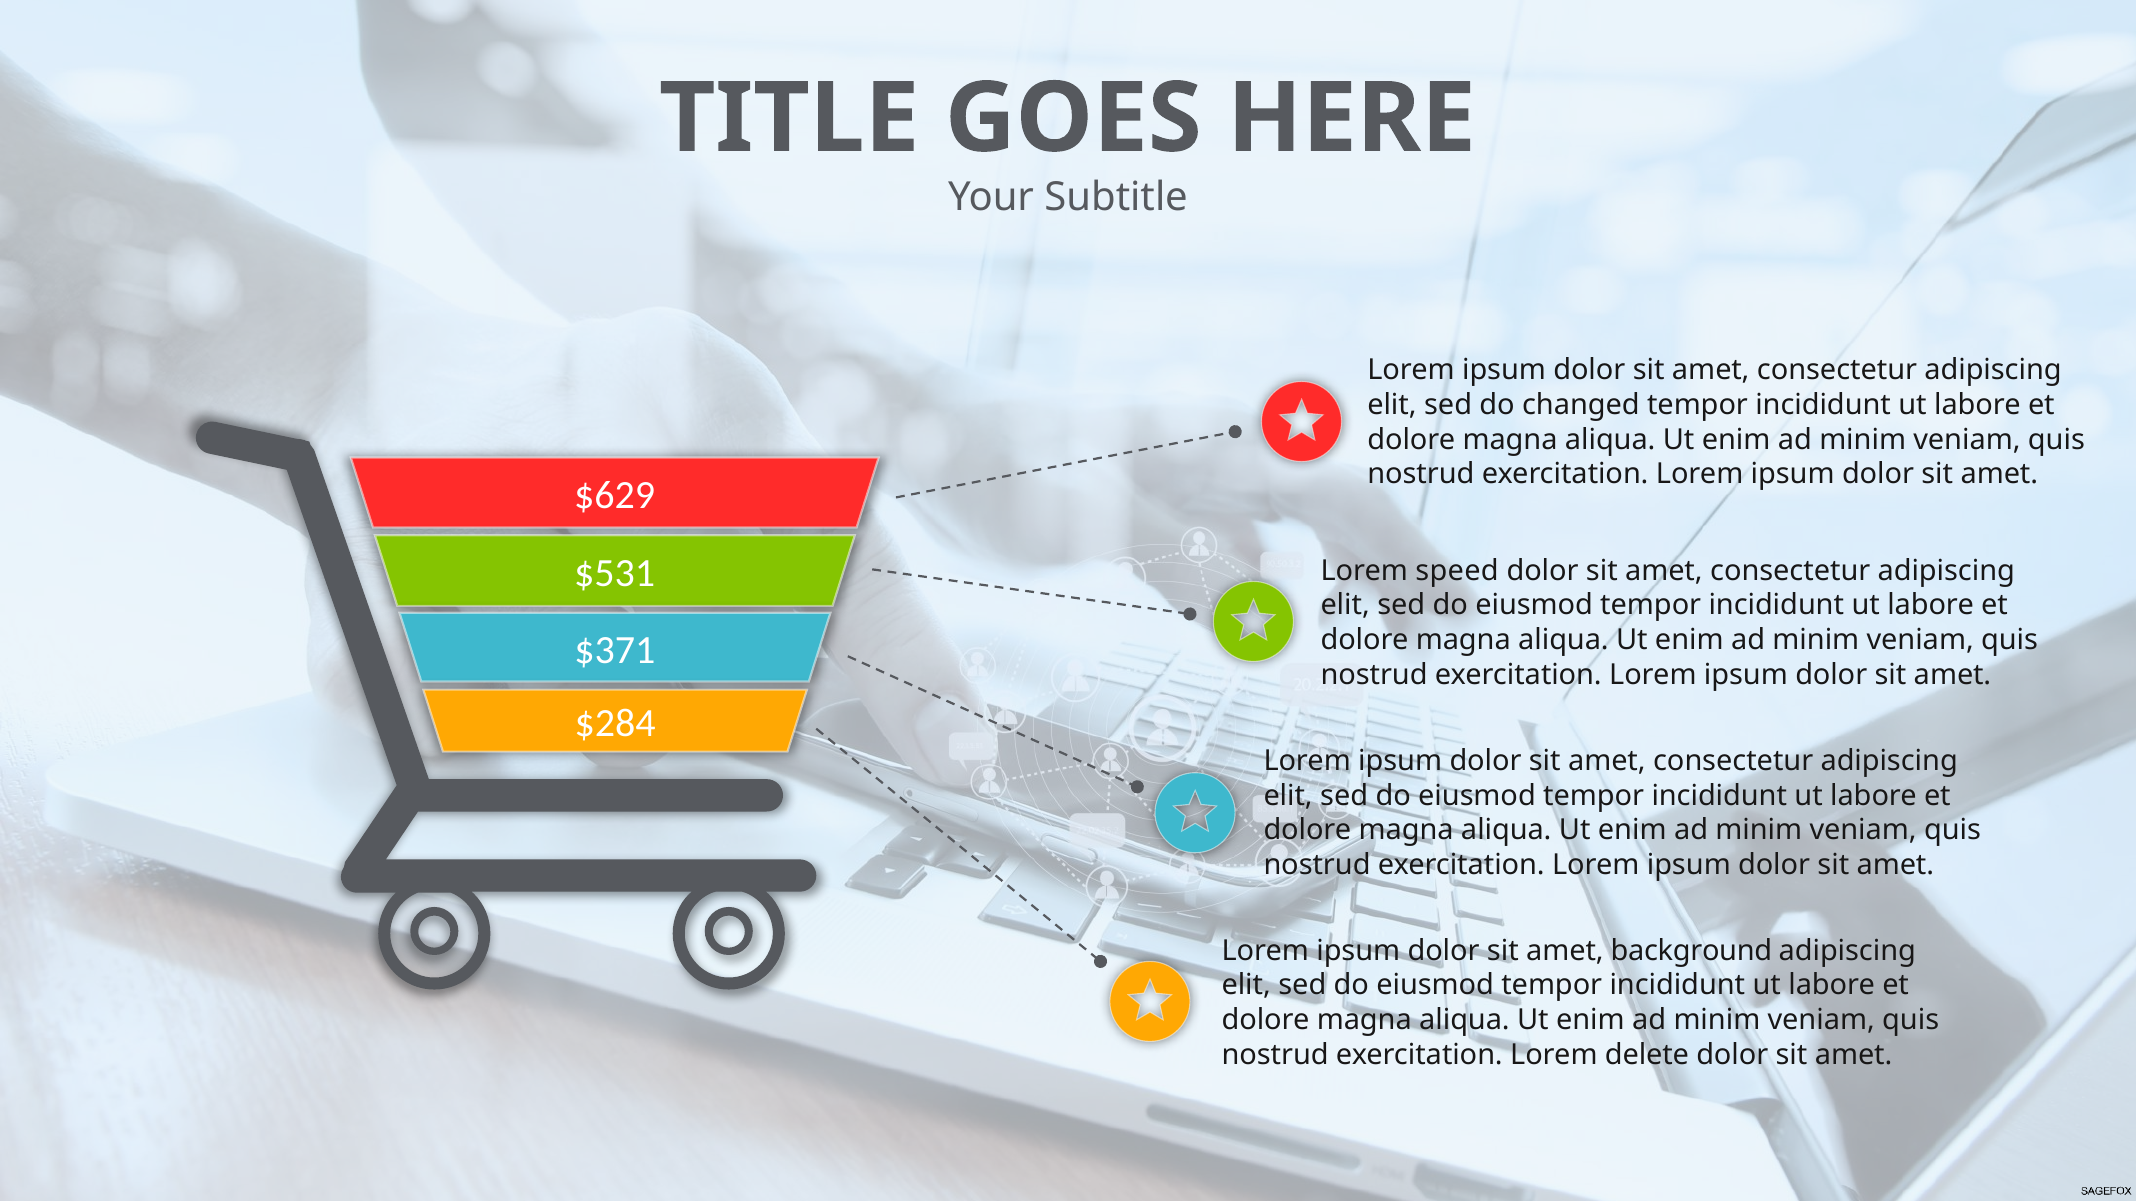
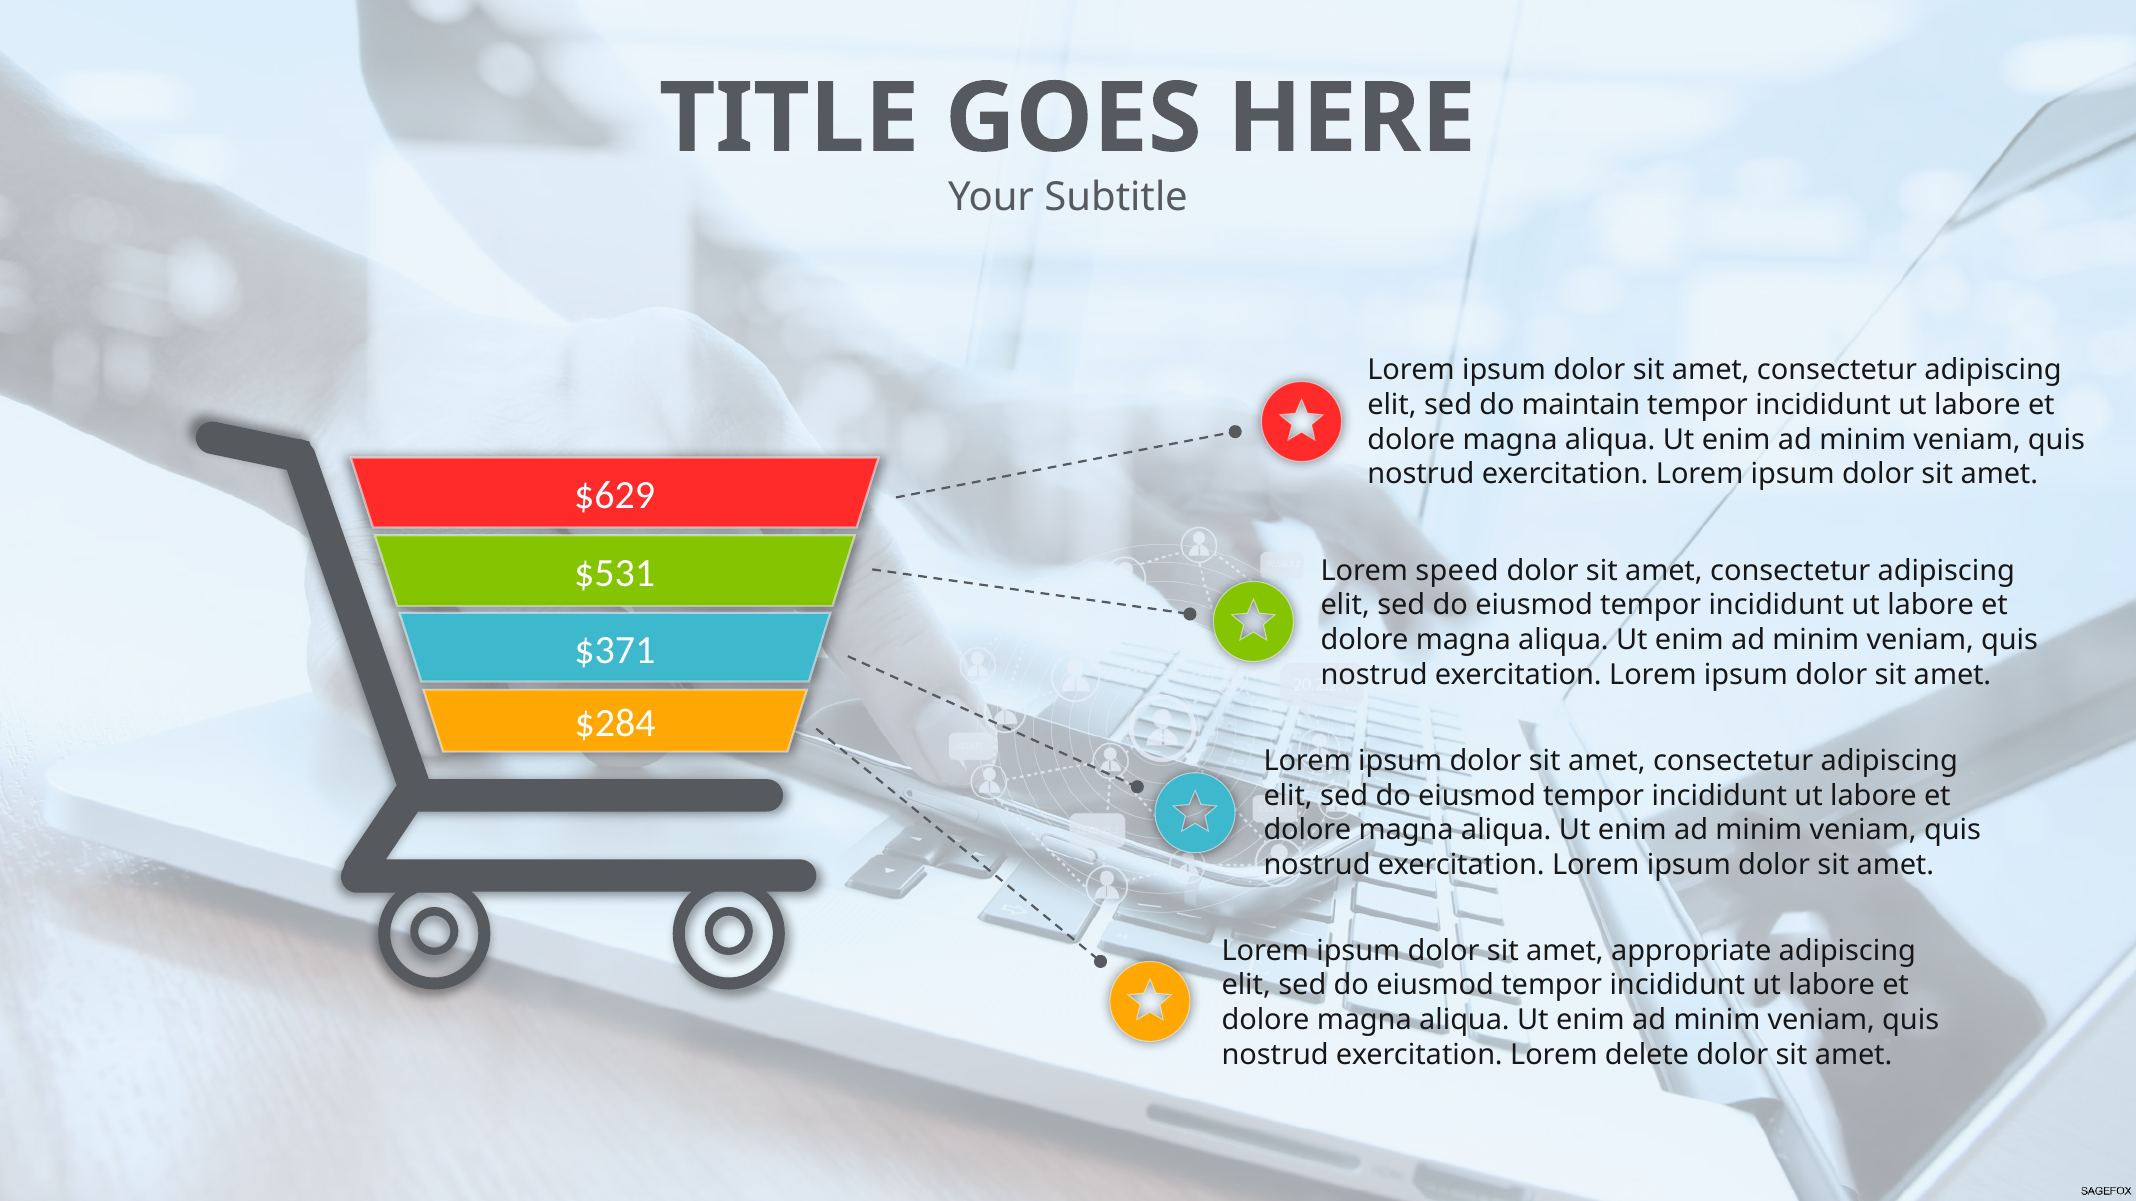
changed: changed -> maintain (1581, 405)
background: background -> appropriate (1691, 951)
